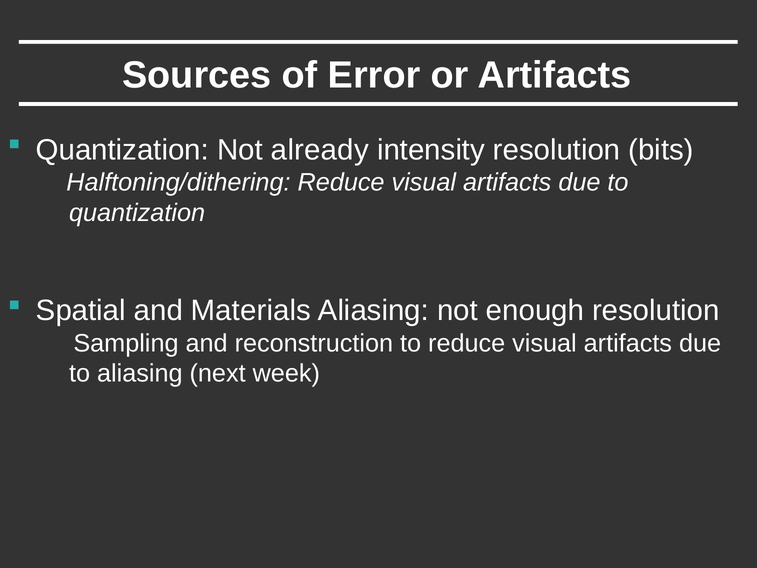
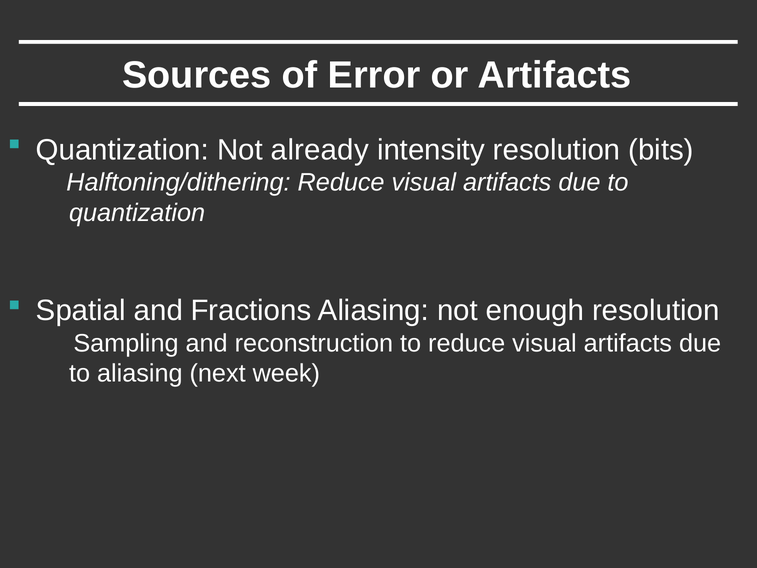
Materials: Materials -> Fractions (251, 311)
